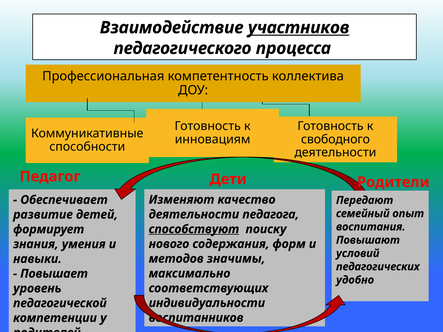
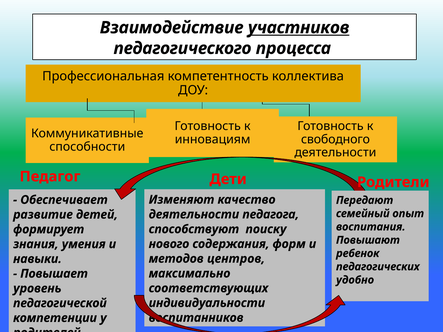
способствуют underline: present -> none (194, 229)
условий: условий -> ребенок (358, 254)
значимы: значимы -> центров (236, 259)
